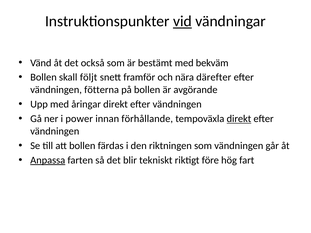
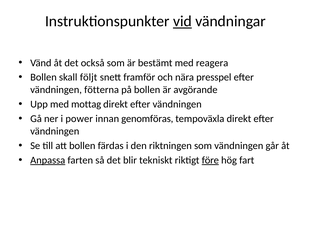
bekväm: bekväm -> reagera (212, 63)
därefter: därefter -> presspel (214, 77)
åringar: åringar -> mottag (86, 104)
förhållande: förhållande -> genomföras (147, 119)
direkt underline: present -> none (239, 119)
före underline: none -> present (210, 160)
